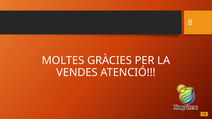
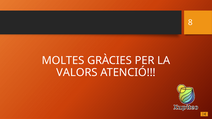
VENDES: VENDES -> VALORS (77, 73)
